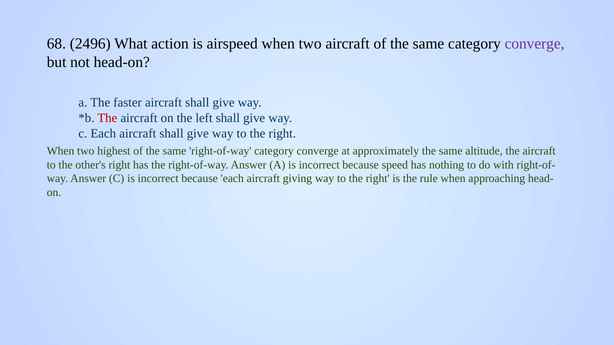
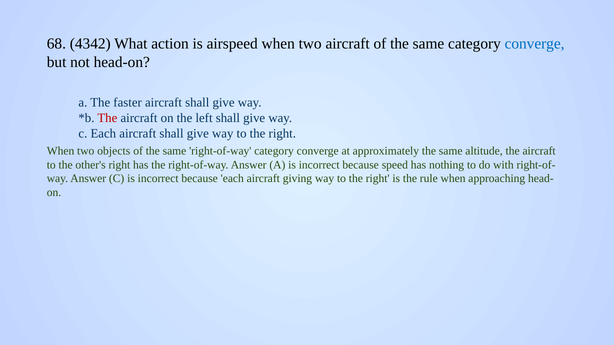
2496: 2496 -> 4342 (90, 44)
converge colour: purple -> blue (535, 44)
highest: highest -> objects (114, 151)
